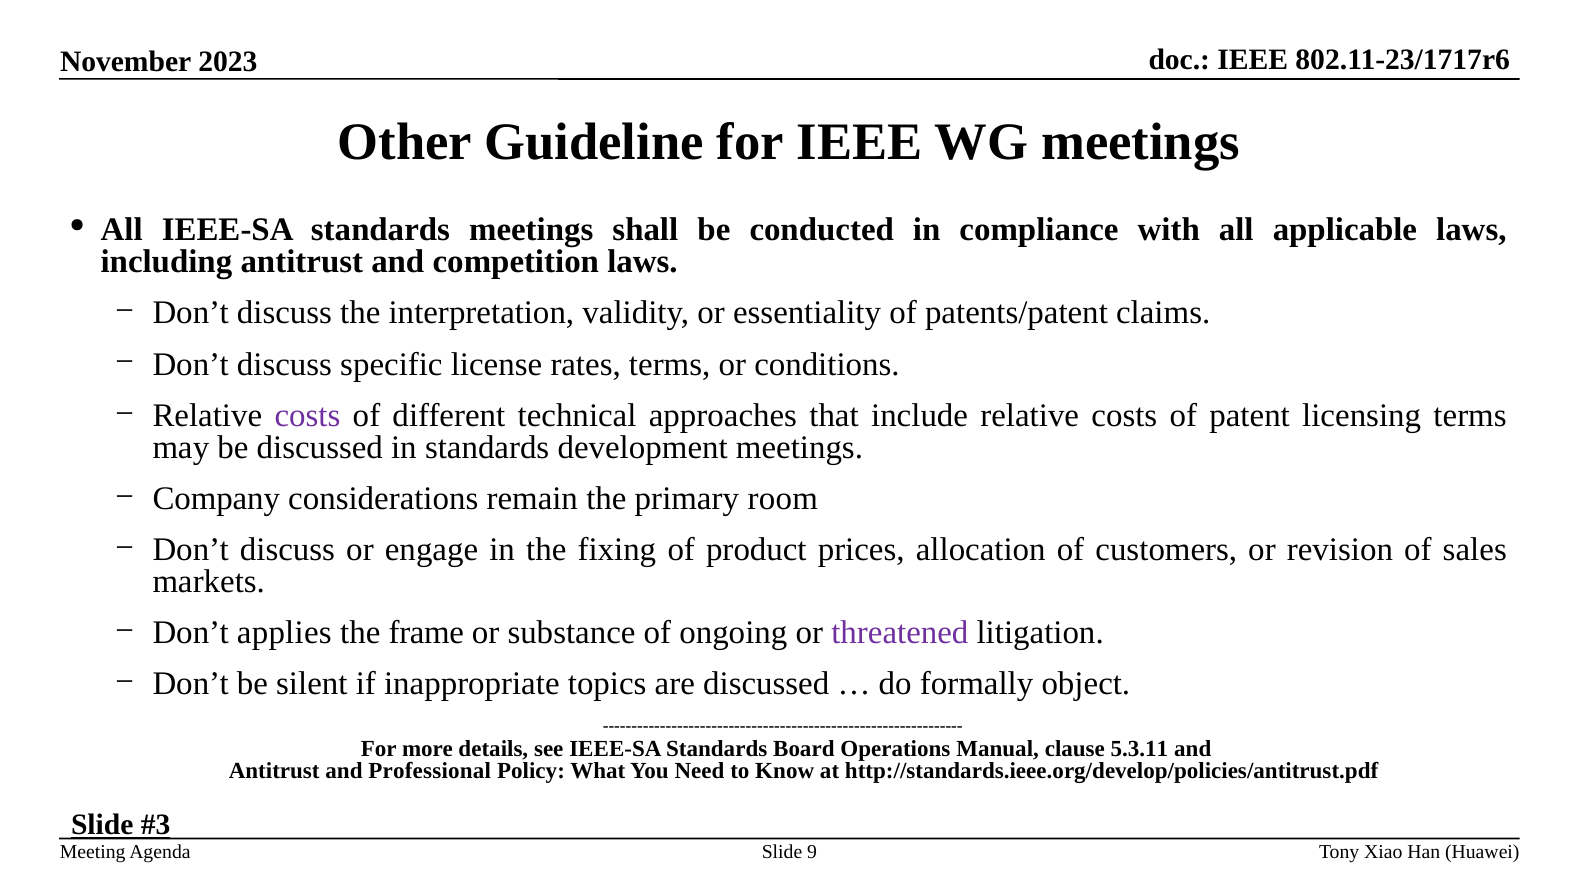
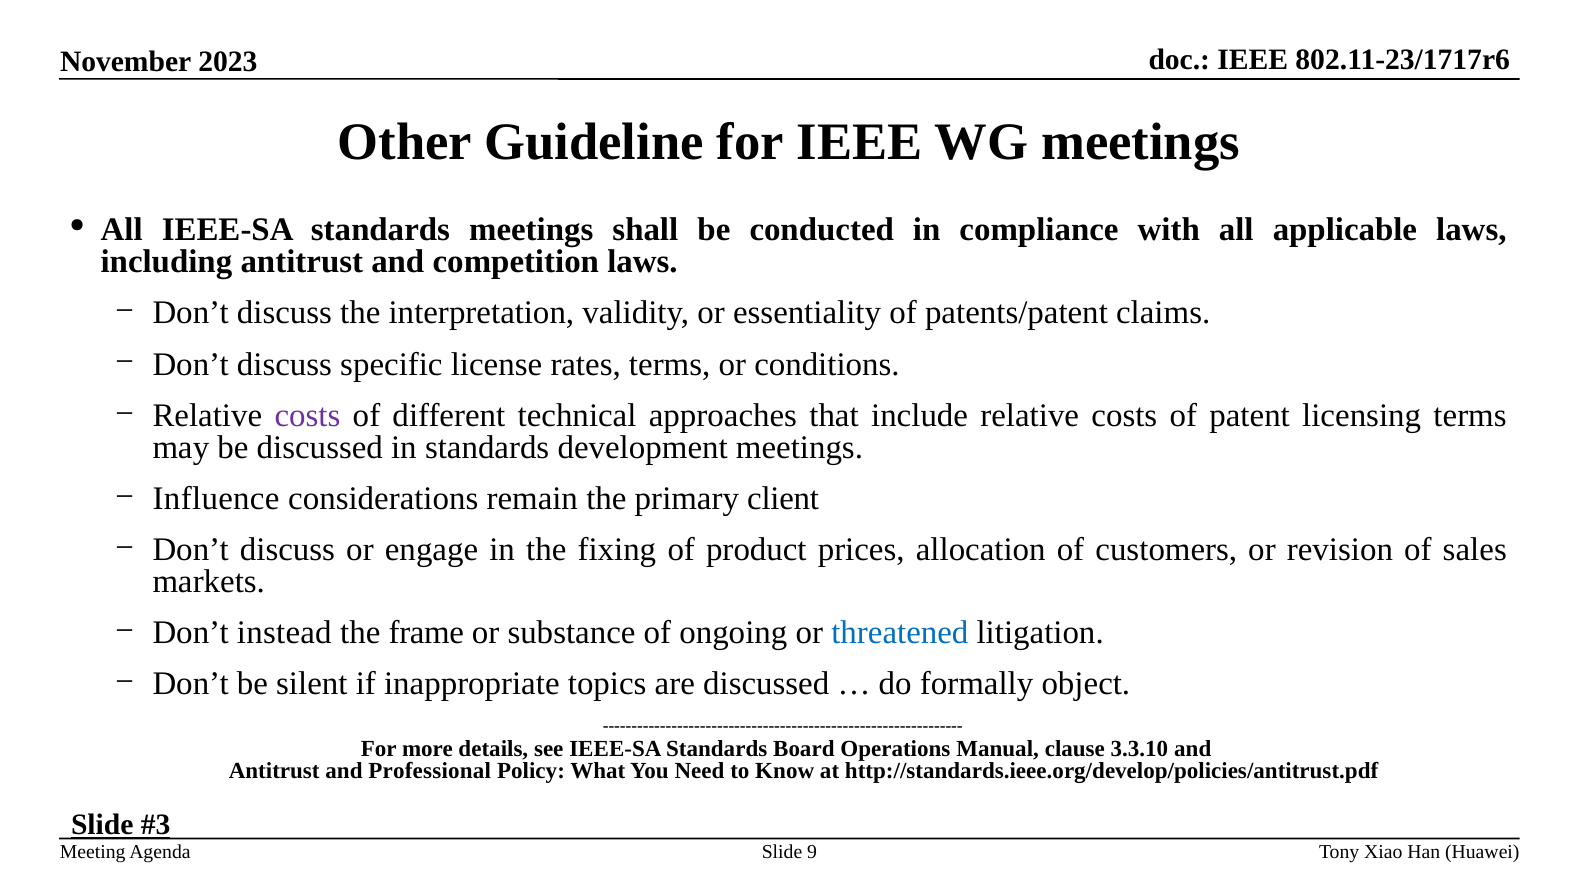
Company: Company -> Influence (216, 499)
room: room -> client (783, 499)
applies: applies -> instead (284, 633)
threatened colour: purple -> blue (900, 633)
5.3.11: 5.3.11 -> 3.3.10 (1139, 749)
